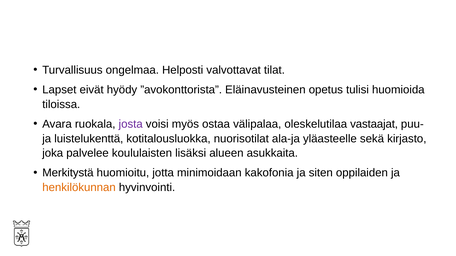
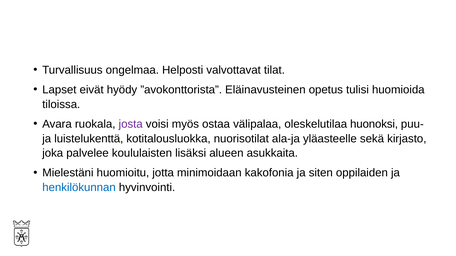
vastaajat: vastaajat -> huonoksi (374, 124)
Merkitystä: Merkitystä -> Mielestäni (68, 173)
henkilökunnan colour: orange -> blue (79, 188)
